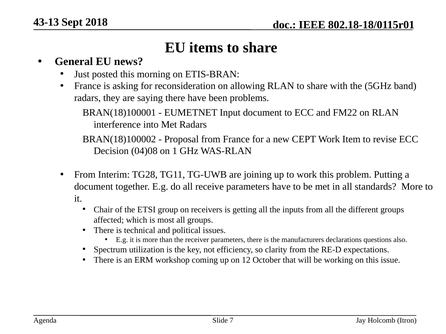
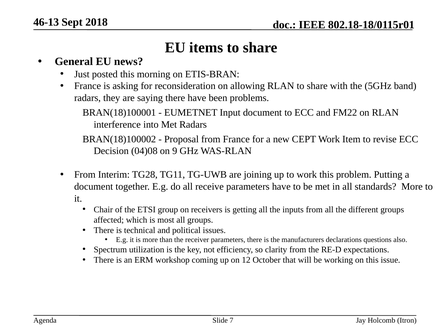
43-13: 43-13 -> 46-13 (46, 22)
1: 1 -> 9 (175, 151)
